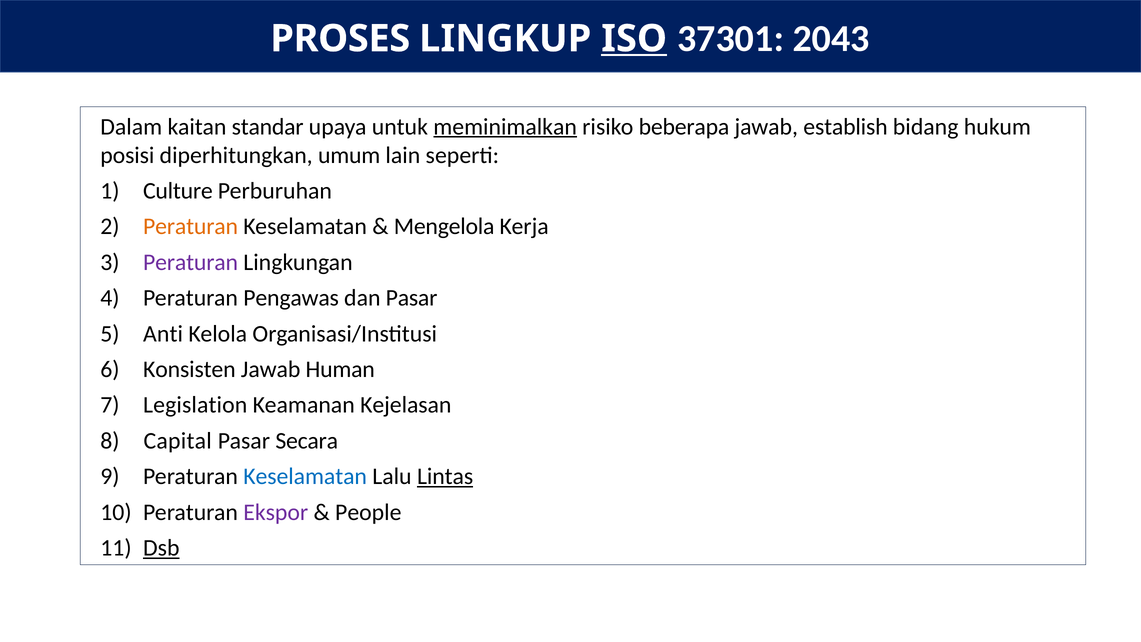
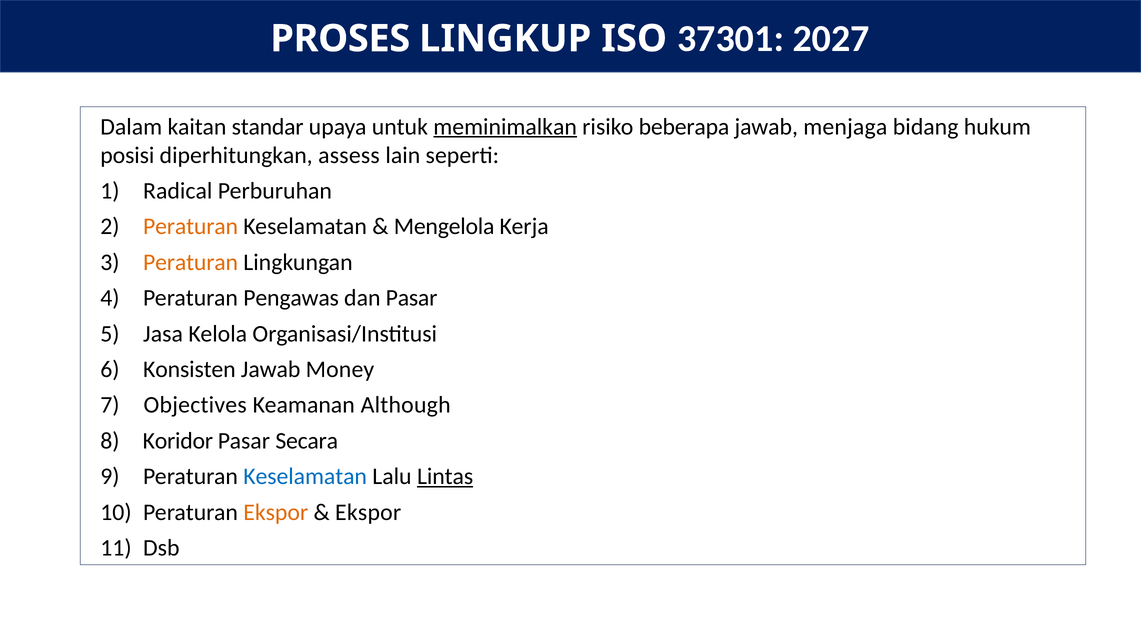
ISO underline: present -> none (634, 39)
2043: 2043 -> 2027 (831, 39)
establish: establish -> menjaga (845, 127)
umum: umum -> assess (349, 155)
Culture: Culture -> Radical (178, 191)
Peraturan colour: purple -> orange (191, 262)
Anti: Anti -> Jasa (163, 334)
Human: Human -> Money (340, 369)
Legislation: Legislation -> Objectives (195, 405)
Kejelasan: Kejelasan -> Although (406, 405)
Capital: Capital -> Koridor (178, 441)
Ekspor colour: purple -> orange (276, 512)
People: People -> Ekspor (368, 512)
Dsb underline: present -> none (161, 548)
